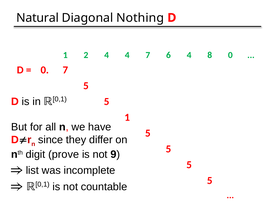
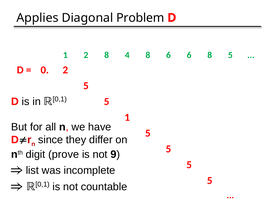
Natural: Natural -> Applies (37, 18)
Nothing: Nothing -> Problem (140, 18)
2 4: 4 -> 8 (107, 55)
4 7: 7 -> 8 (148, 55)
6 4: 4 -> 6 (189, 55)
8 0: 0 -> 5 (230, 55)
0 7: 7 -> 2 (65, 70)
